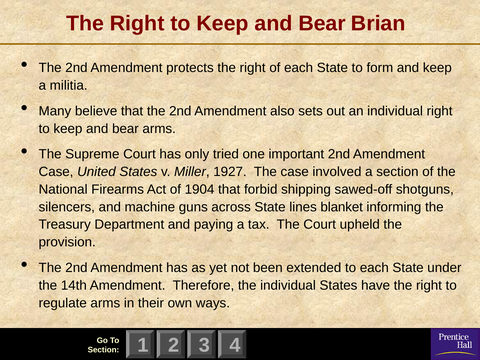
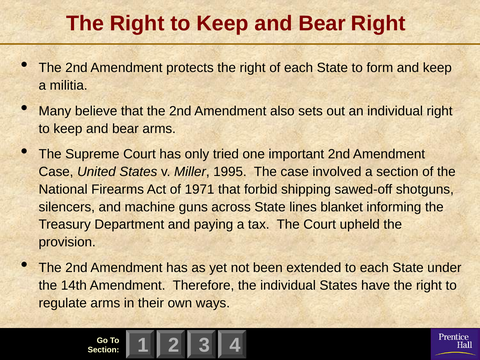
Bear Brian: Brian -> Right (378, 23)
1927: 1927 -> 1995 (230, 172)
1904: 1904 -> 1971 (200, 189)
